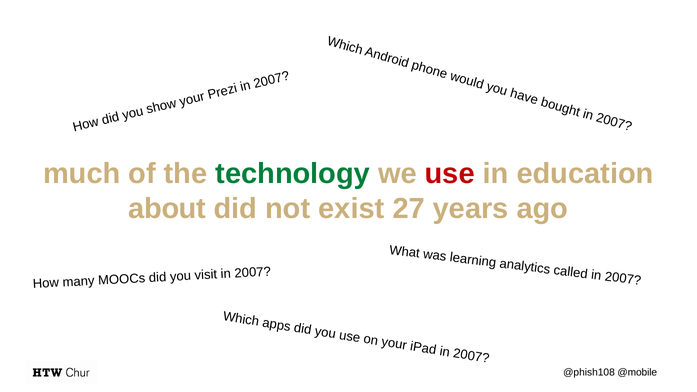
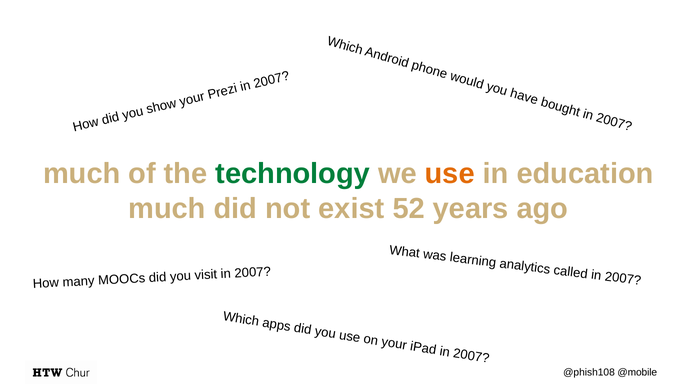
use colour: red -> orange (450, 174)
about: about -> much (167, 209)
27: 27 -> 52 (409, 209)
